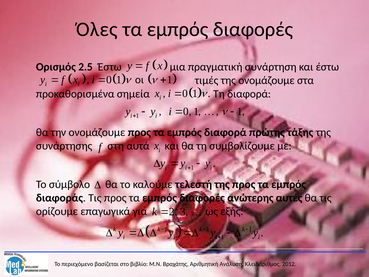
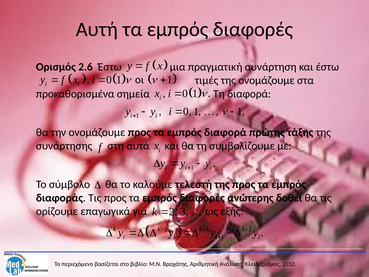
Όλες: Όλες -> Αυτή (97, 29)
2.5: 2.5 -> 2.6 (85, 67)
αυτές: αυτές -> δοθεί (289, 198)
